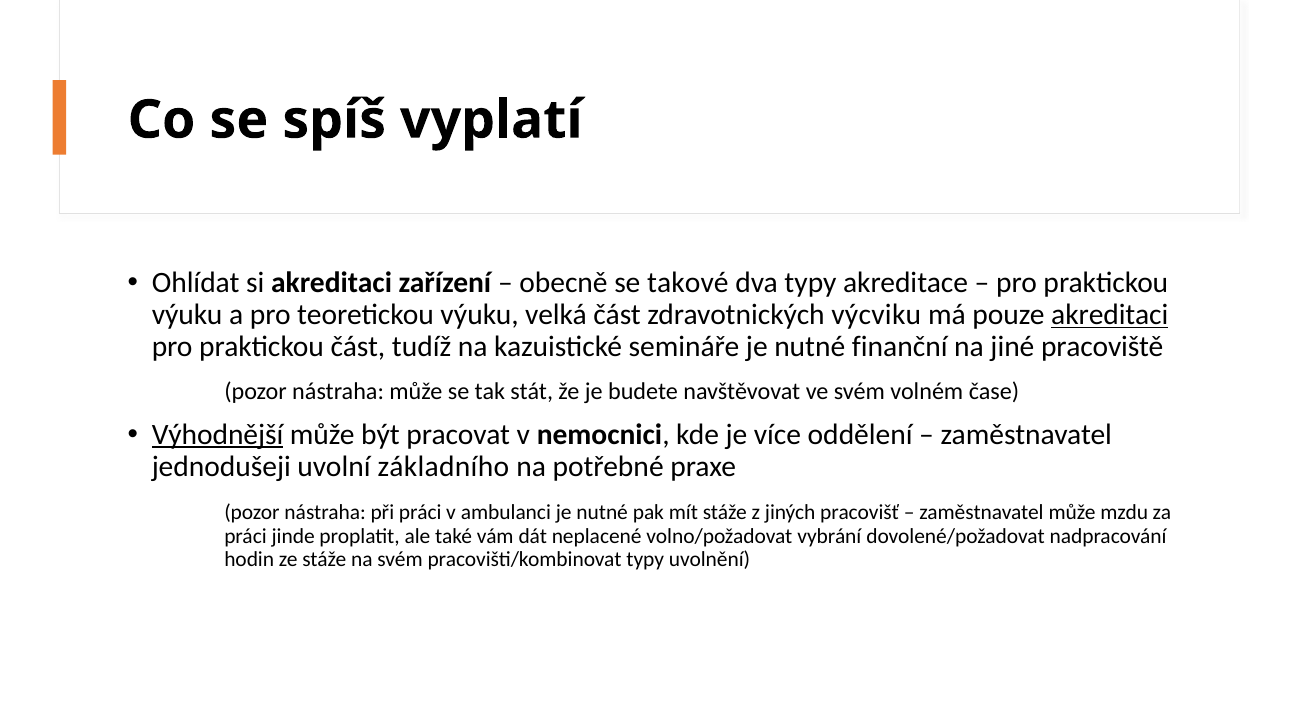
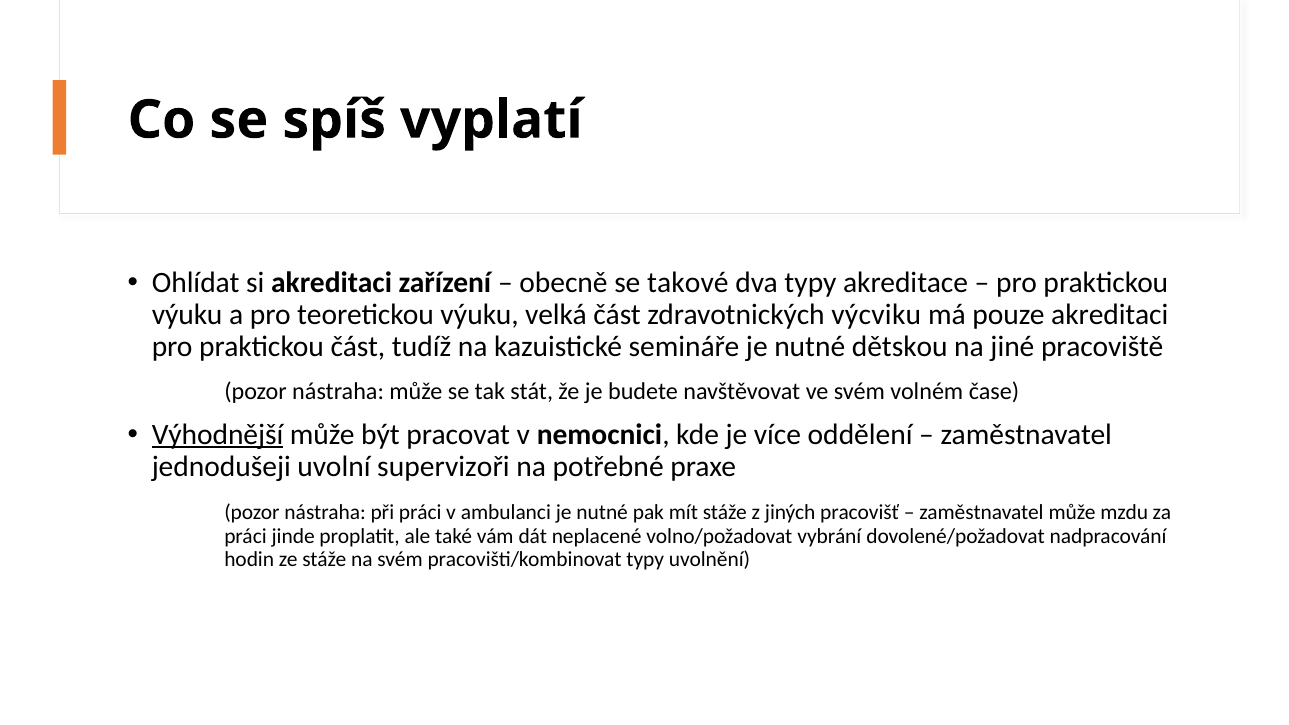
akreditaci underline: present -> none (1110, 315)
finanční: finanční -> dětskou (900, 347)
základního: základního -> supervizoři (443, 466)
